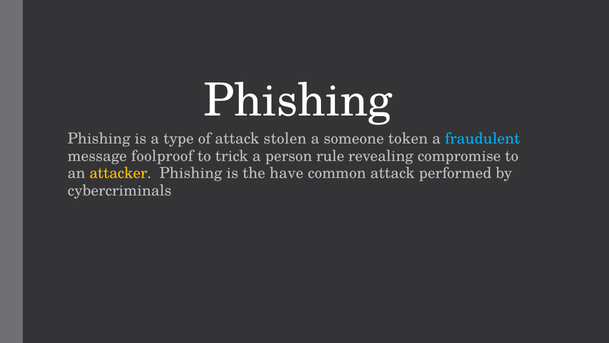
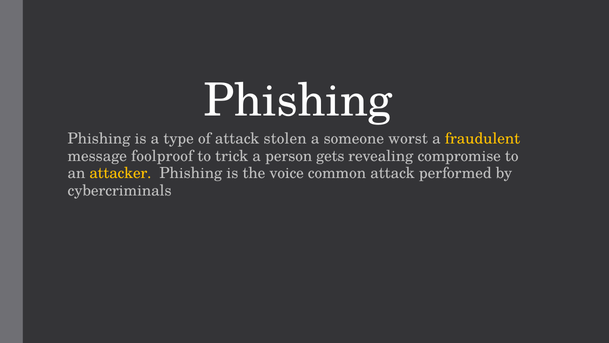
token: token -> worst (408, 139)
fraudulent colour: light blue -> yellow (483, 139)
rule: rule -> gets (330, 156)
have: have -> voice (287, 173)
